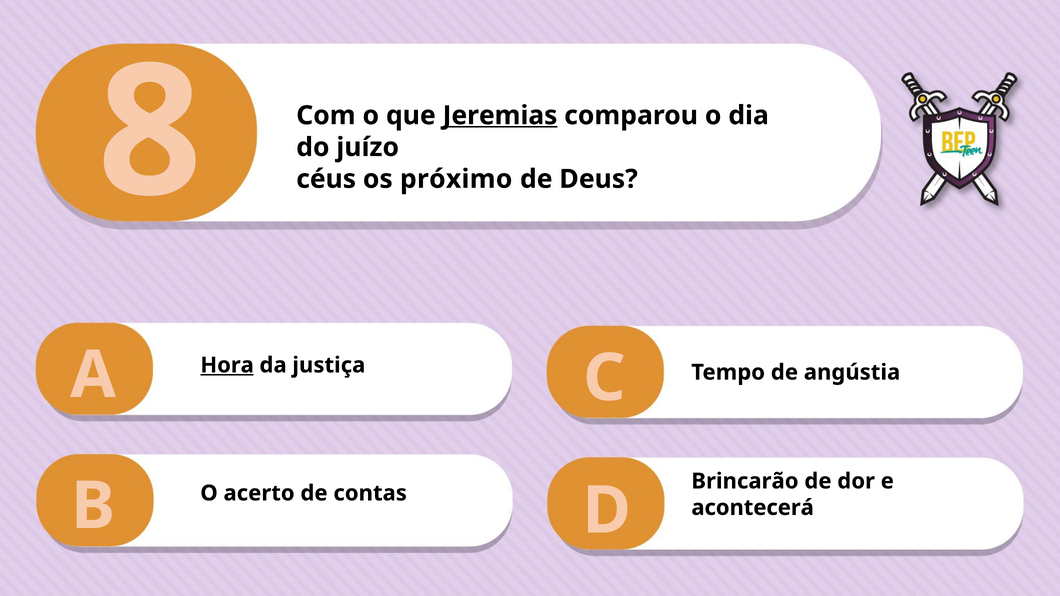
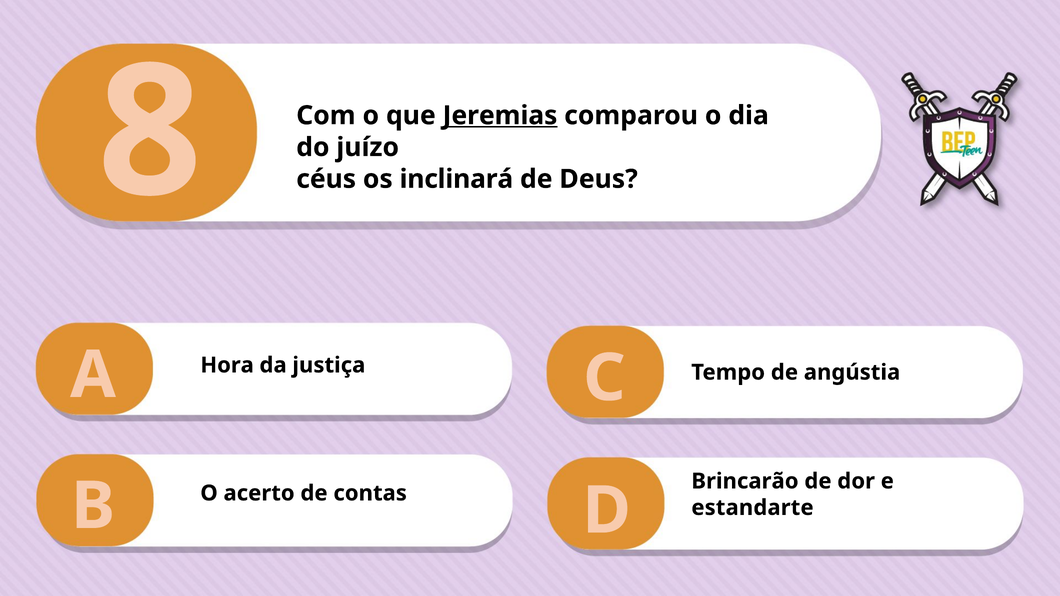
próximo: próximo -> inclinará (456, 179)
Hora underline: present -> none (227, 365)
acontecerá: acontecerá -> estandarte (752, 508)
